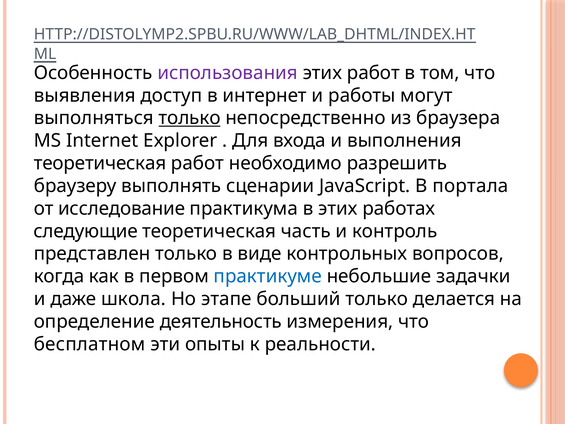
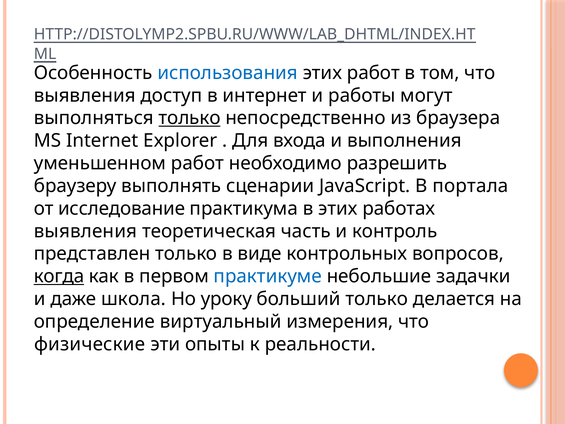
использования colour: purple -> blue (228, 73)
теоретическая: теоретическая -> уменьшенном (100, 163)
следующие: следующие -> выявления (85, 231)
когда underline: none -> present (59, 276)
этапе: этапе -> уроку (226, 299)
деятельность: деятельность -> виртуальный (221, 321)
бесплатном: бесплатном -> физические (90, 344)
